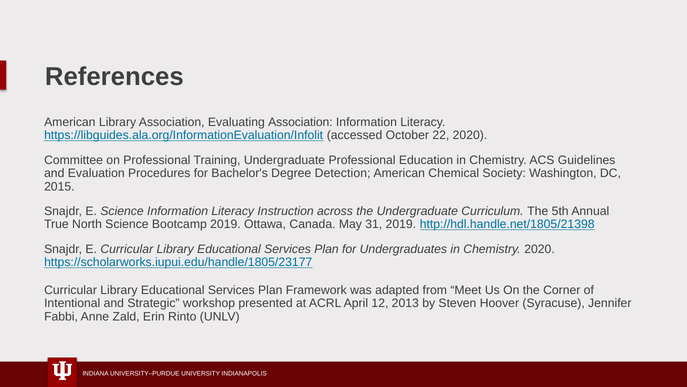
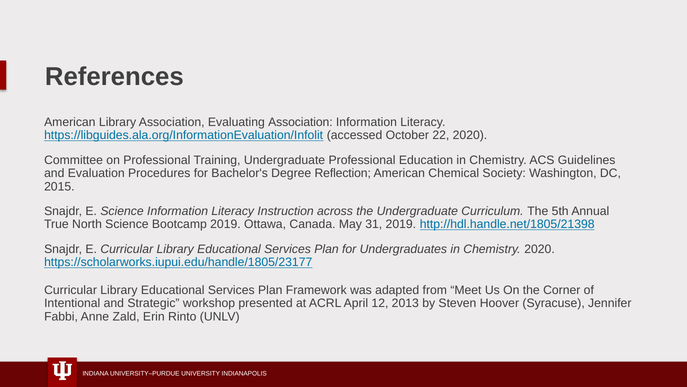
Detection: Detection -> Reflection (343, 173)
